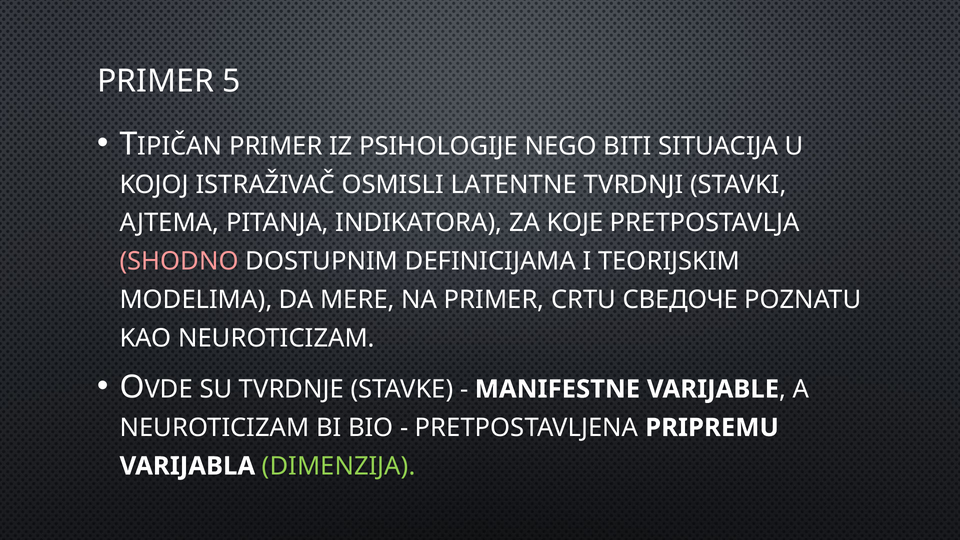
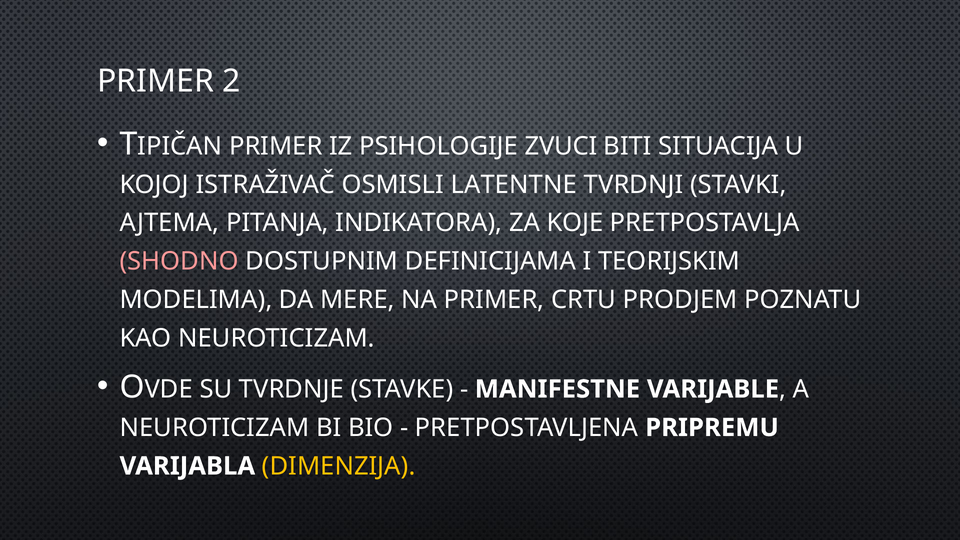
5: 5 -> 2 (231, 81)
NEGO: NEGO -> ZVUCI (561, 146)
СВЕДОЧЕ: СВЕДОЧЕ -> PRODJEM (680, 300)
DIMENZIJA colour: light green -> yellow (339, 466)
